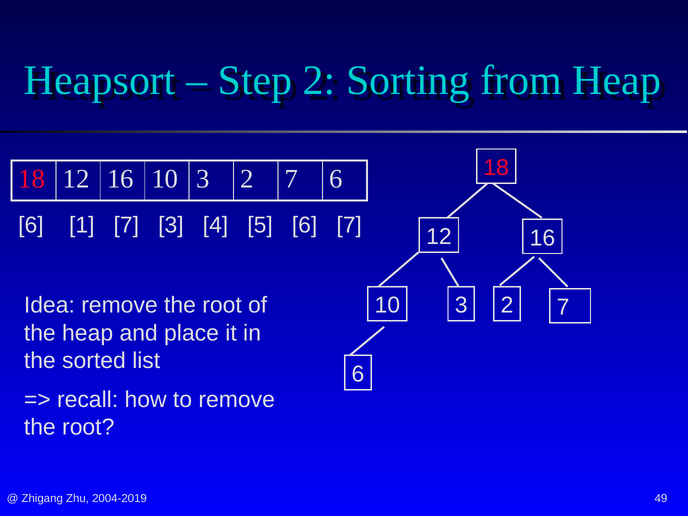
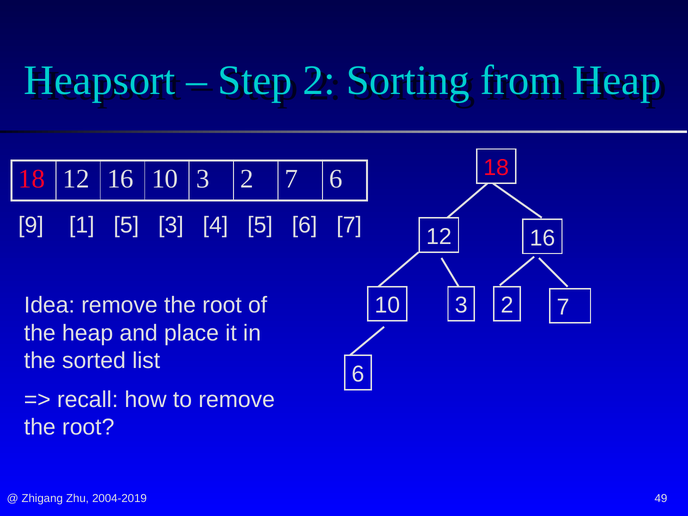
6: 6 -> 9 (31, 225)
1 7: 7 -> 5 (126, 225)
